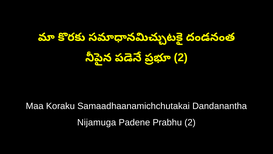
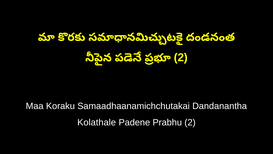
Nijamuga: Nijamuga -> Kolathale (97, 122)
